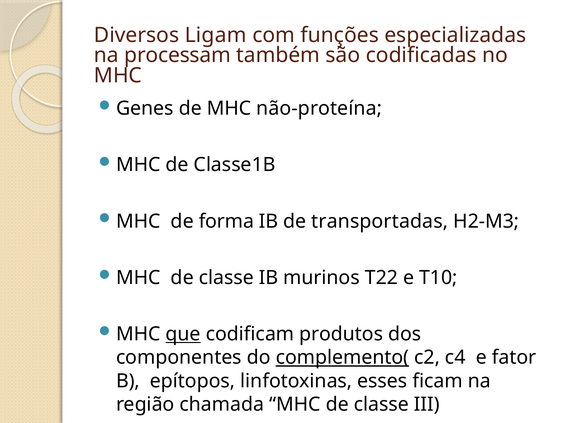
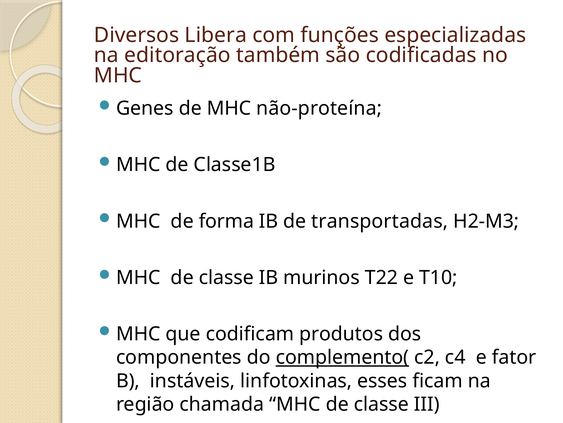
Ligam: Ligam -> Libera (216, 35)
processam: processam -> editoração (177, 55)
que underline: present -> none (183, 333)
epítopos: epítopos -> instáveis (193, 380)
